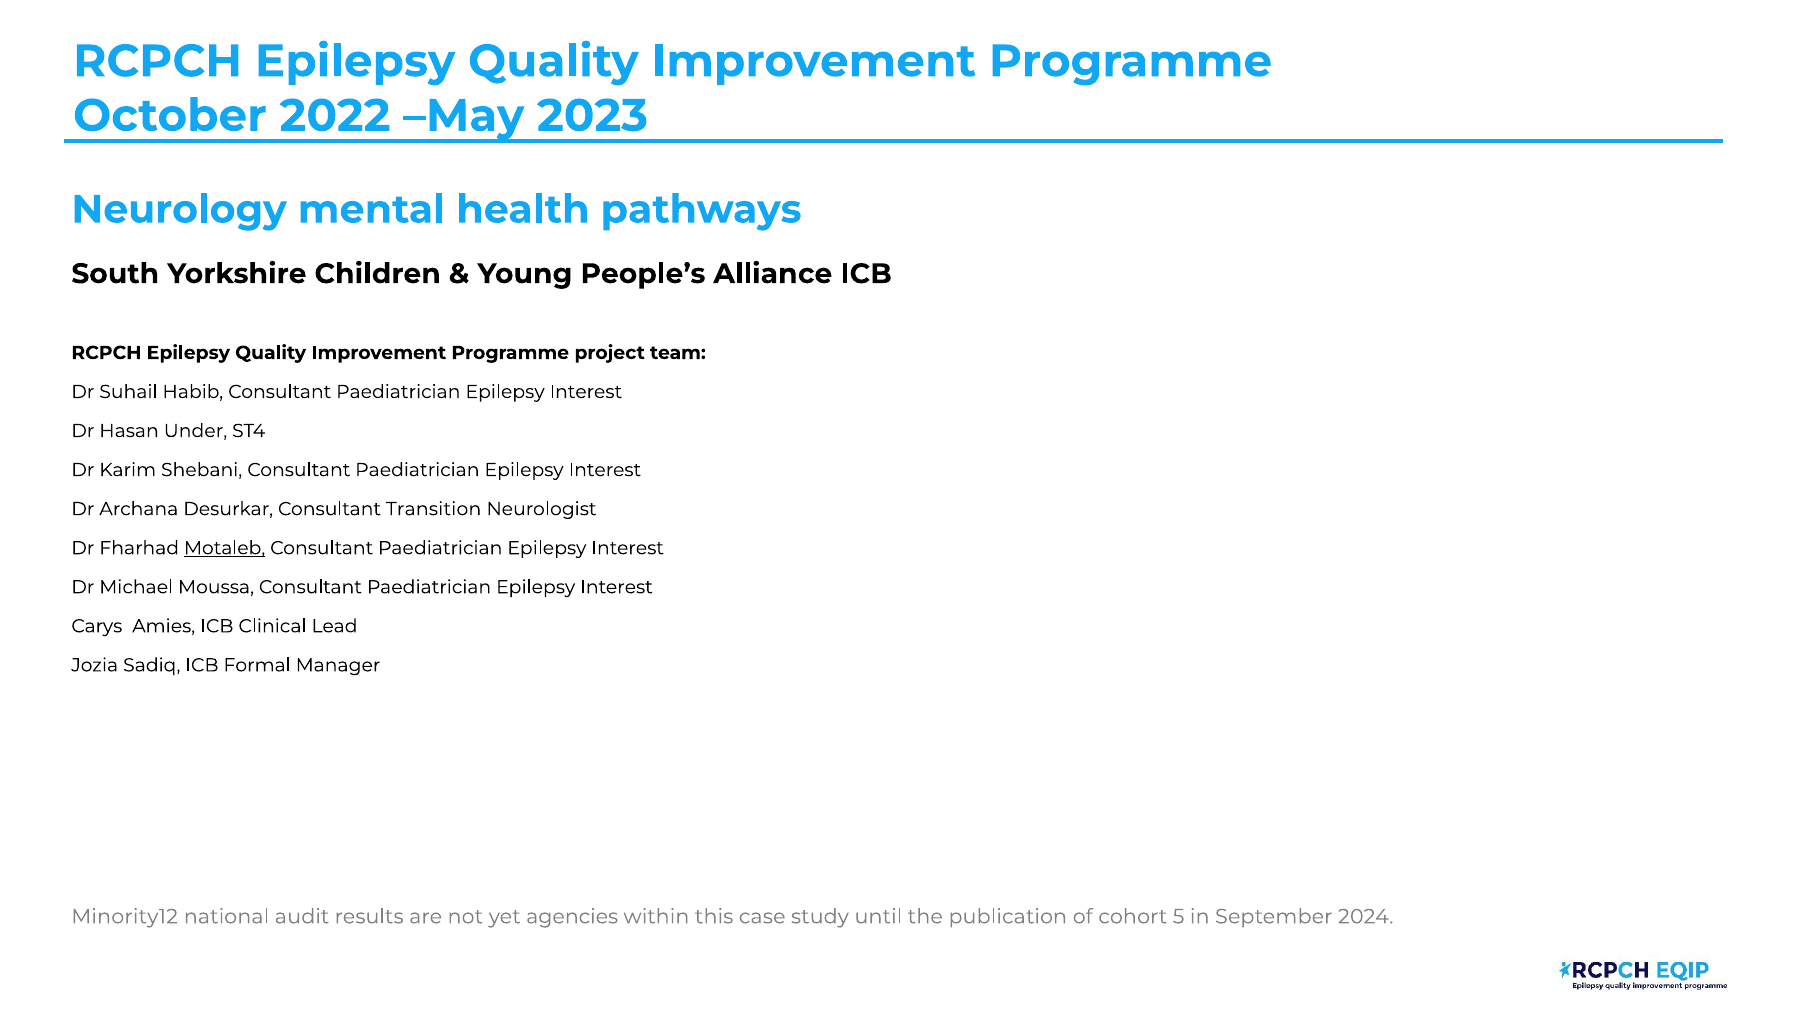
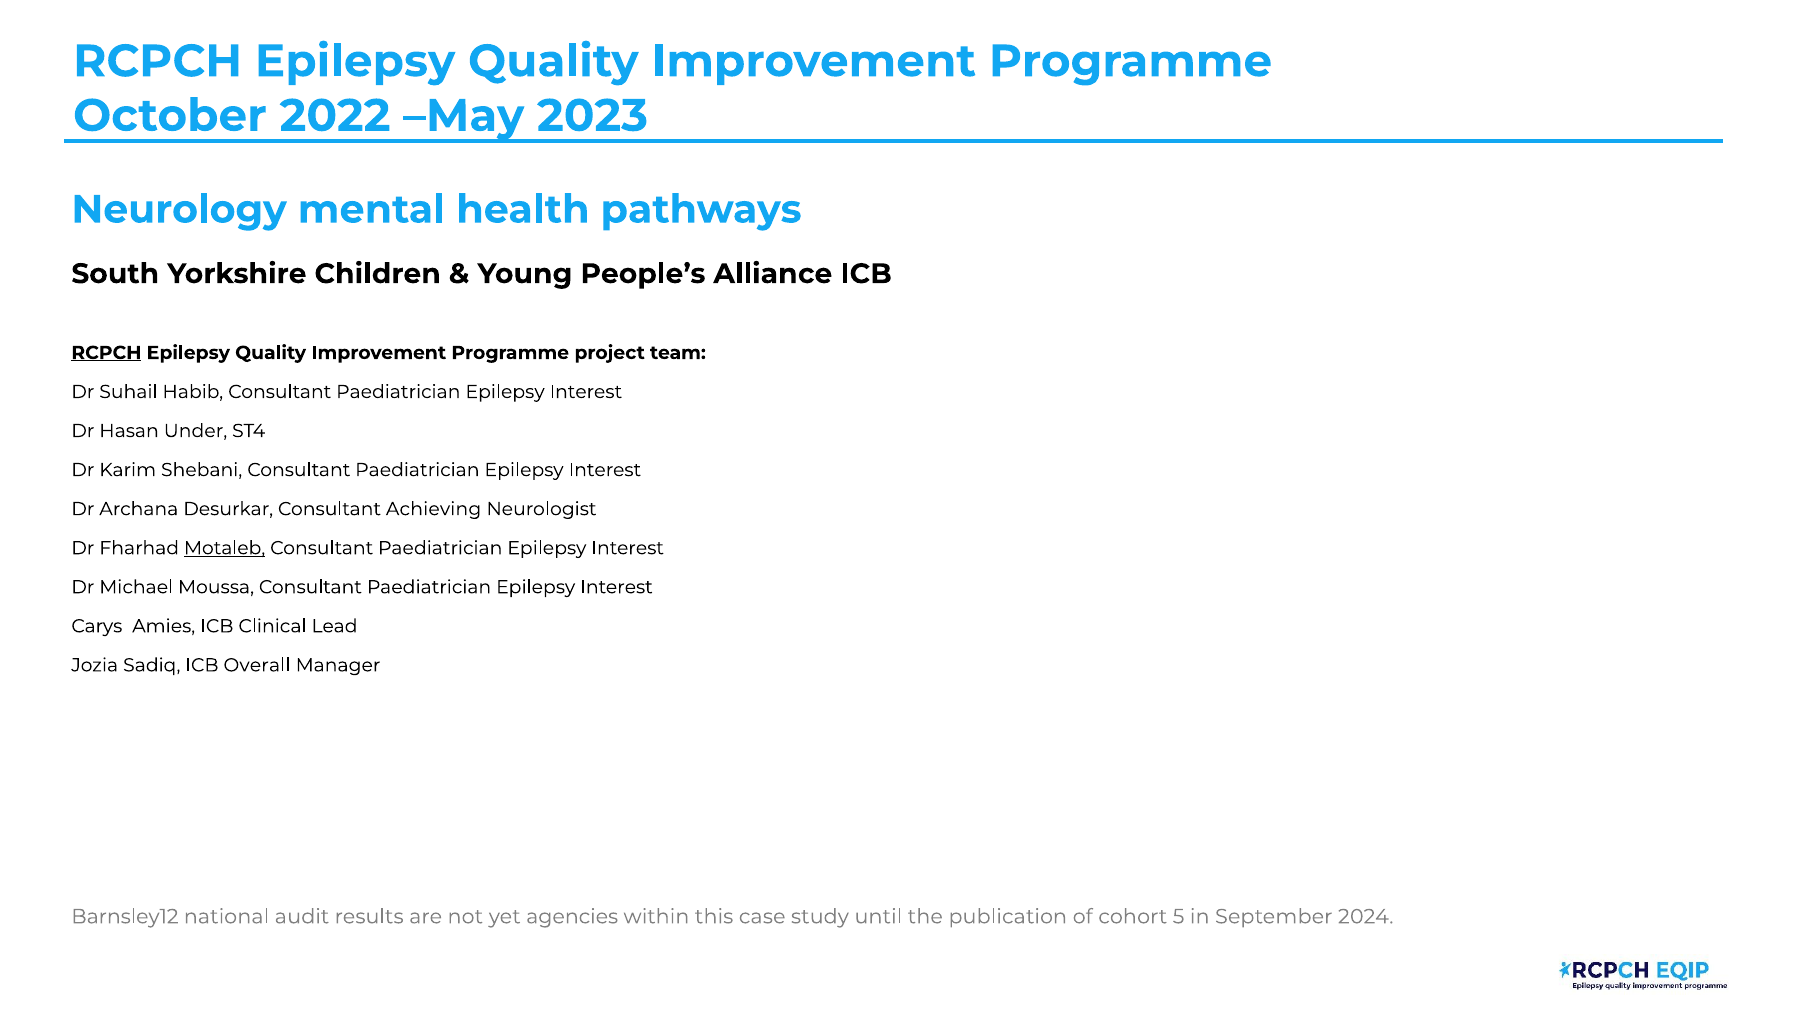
RCPCH underline: none -> present (106, 353)
Transition: Transition -> Achieving (434, 509)
Formal: Formal -> Overall (257, 665)
Minority12: Minority12 -> Barnsley12 (125, 916)
